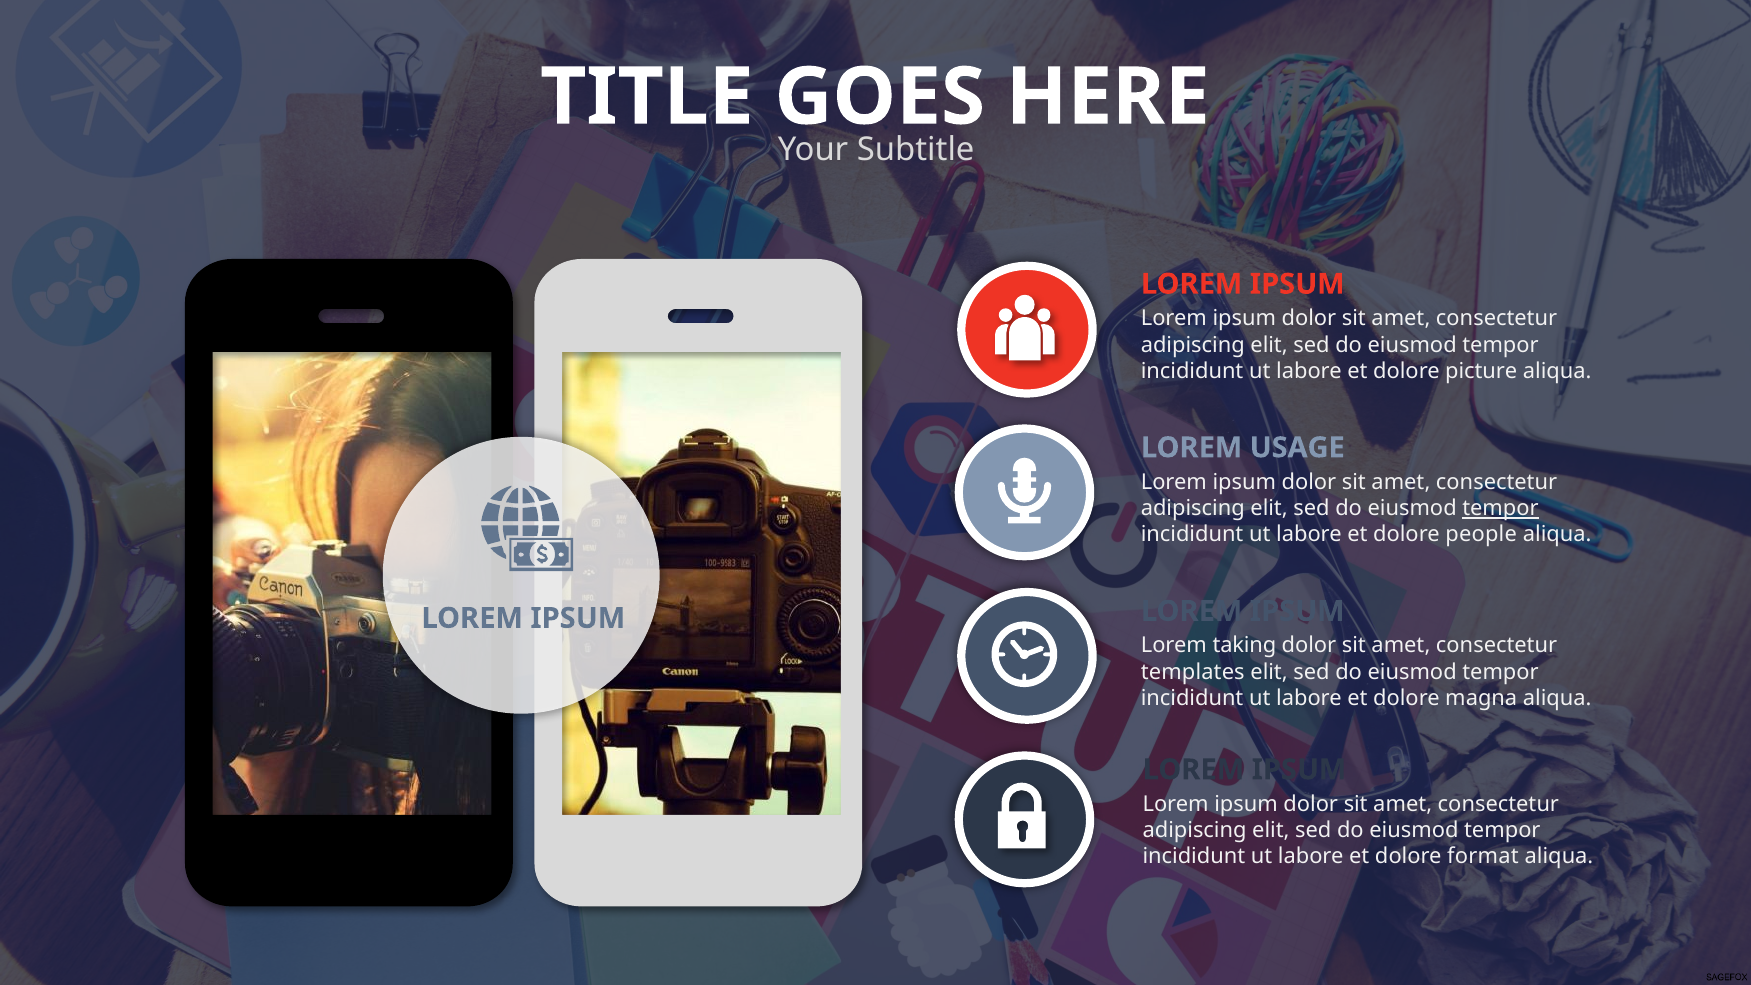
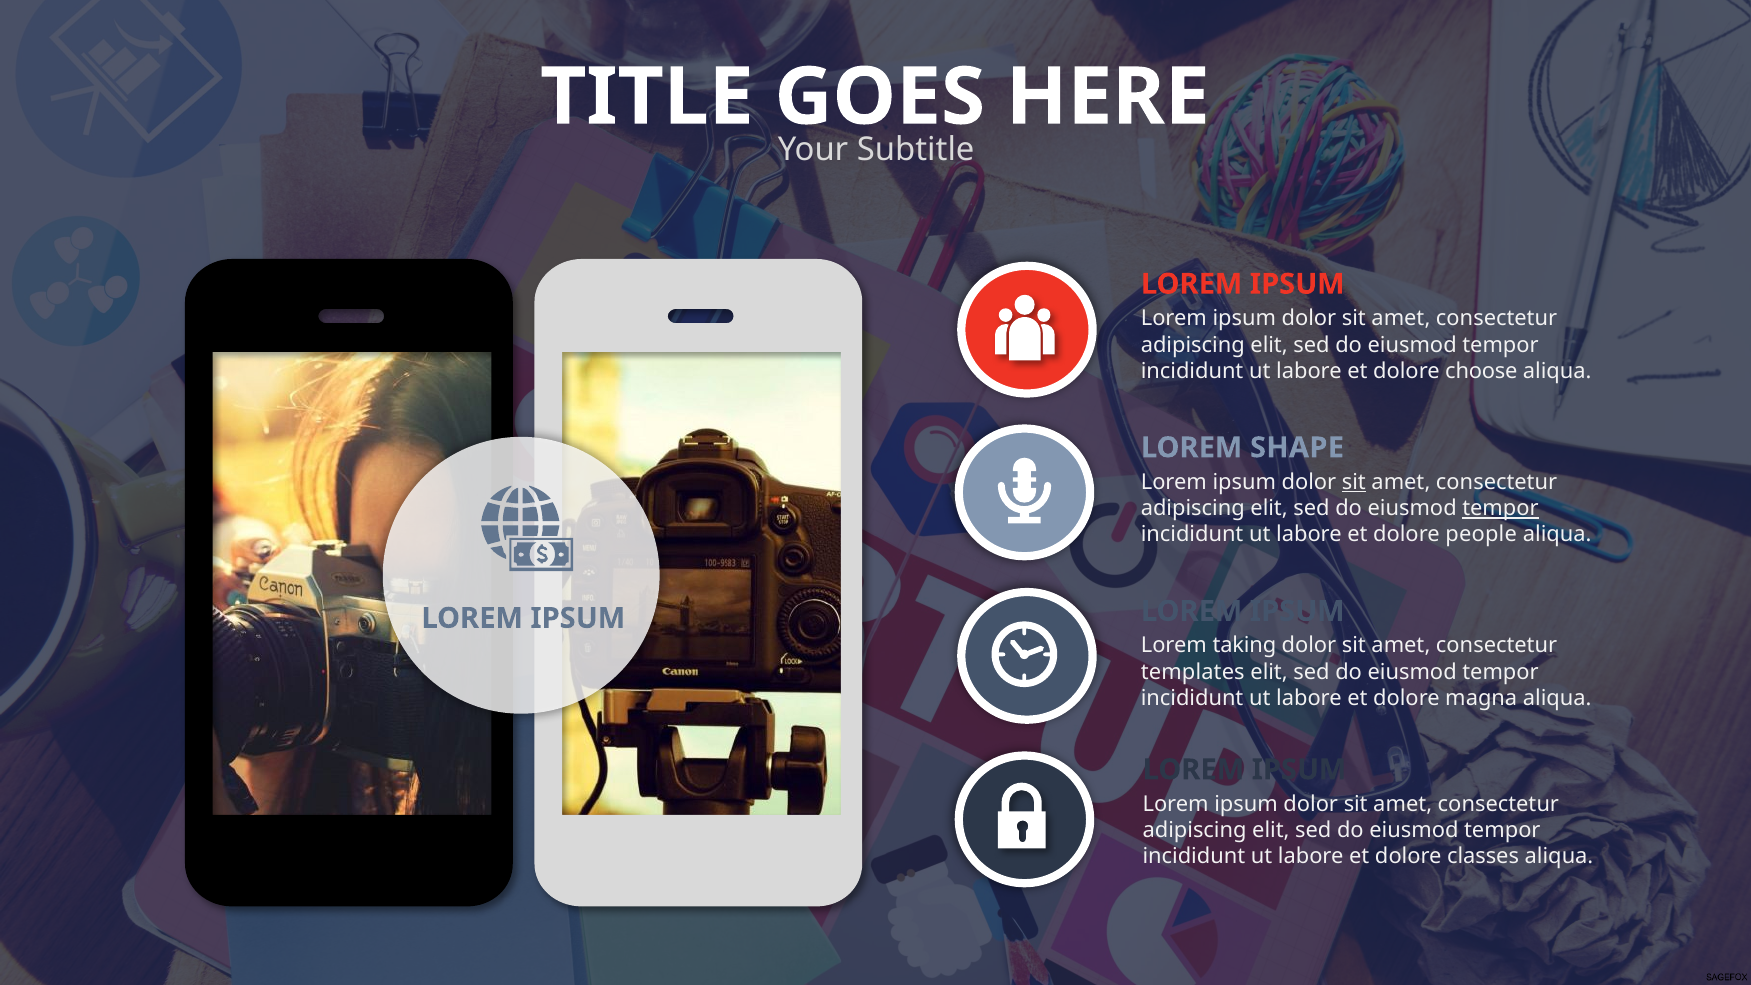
picture: picture -> choose (1481, 371)
USAGE: USAGE -> SHAPE (1297, 448)
sit underline: none -> present (1354, 482)
format: format -> classes (1483, 857)
